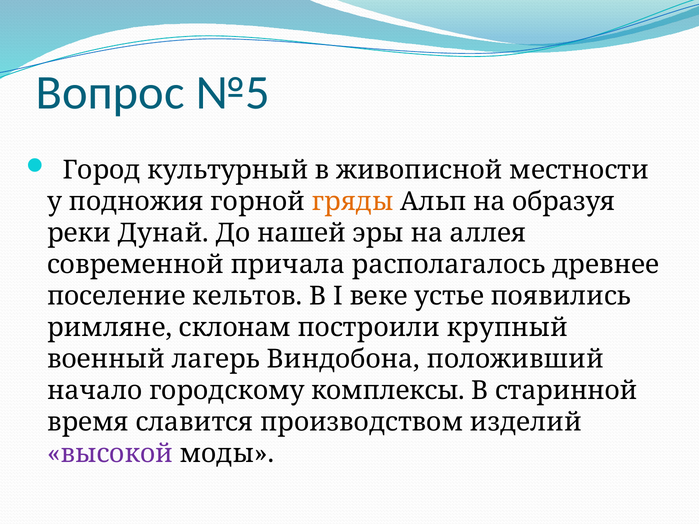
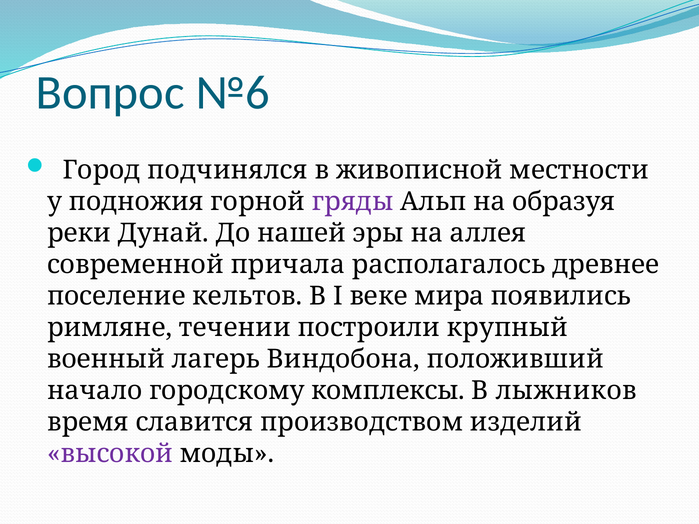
№5: №5 -> №6 (233, 93)
культурный: культурный -> подчинялся (228, 170)
гряды colour: orange -> purple (353, 202)
устье: устье -> мира (449, 296)
склонам: склонам -> течении (235, 328)
старинной: старинной -> лыжников (566, 391)
